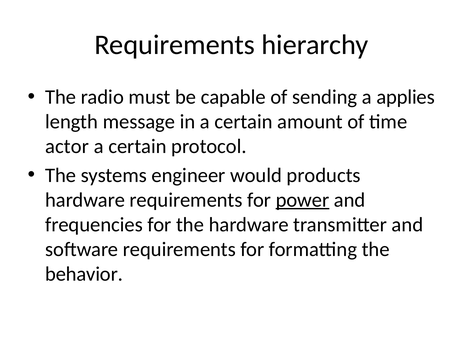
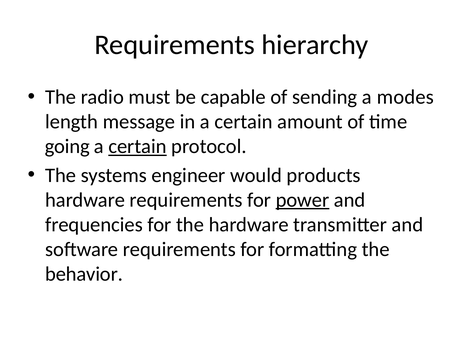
applies: applies -> modes (405, 97)
actor: actor -> going (67, 147)
certain underline: none -> present (137, 147)
